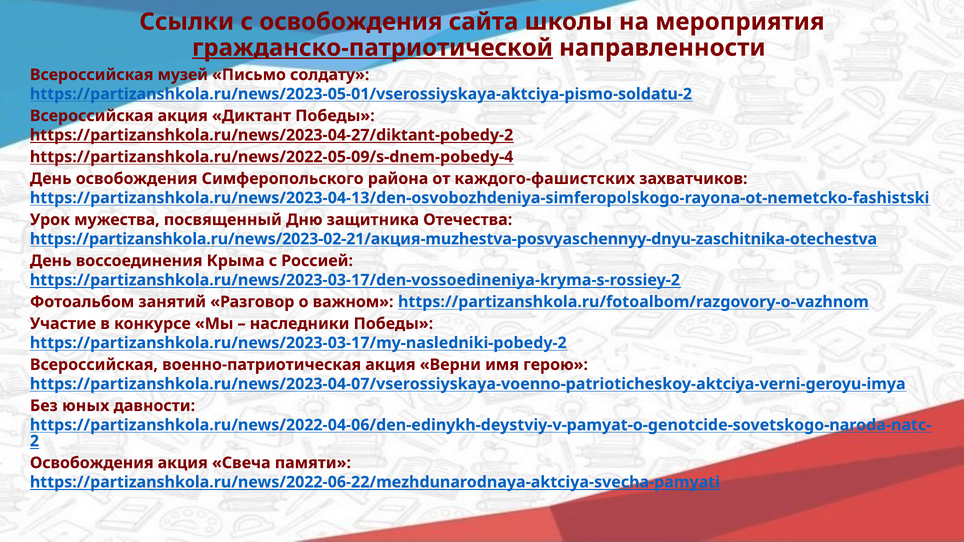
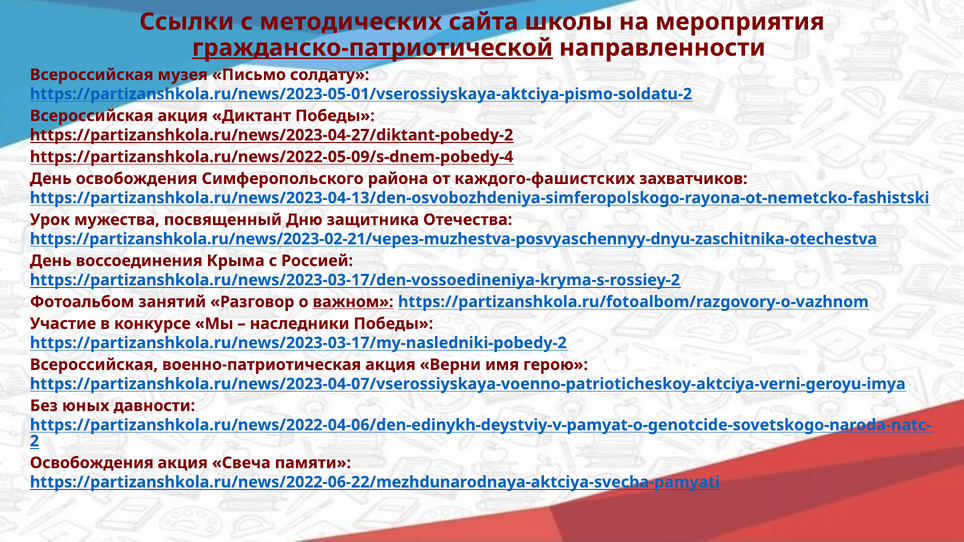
с освобождения: освобождения -> методических (351, 22)
музей: музей -> музея (183, 75)
https://partizanshkola.ru/news/2023-02-21/акция-muzhestva-posvyaschennyy-dnyu-zaschitnika-otechestva: https://partizanshkola.ru/news/2023-02-21/акция-muzhestva-posvyaschennyy-dnyu-zaschitnika-otechestva -> https://partizanshkola.ru/news/2023-02-21/через-muzhestva-posvyaschennyy-dnyu-zaschitnika-otechestva (453, 239)
важном underline: none -> present (353, 302)
